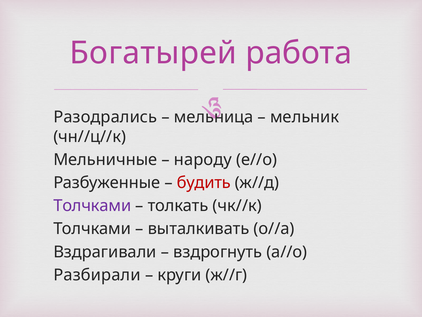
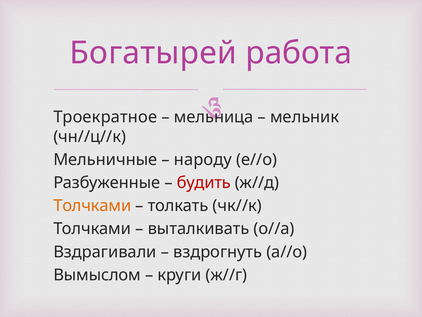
Разодрались: Разодрались -> Троекратное (105, 117)
Толчками colour: purple -> orange (92, 206)
Разбирали: Разбирали -> Вымыслом (97, 275)
